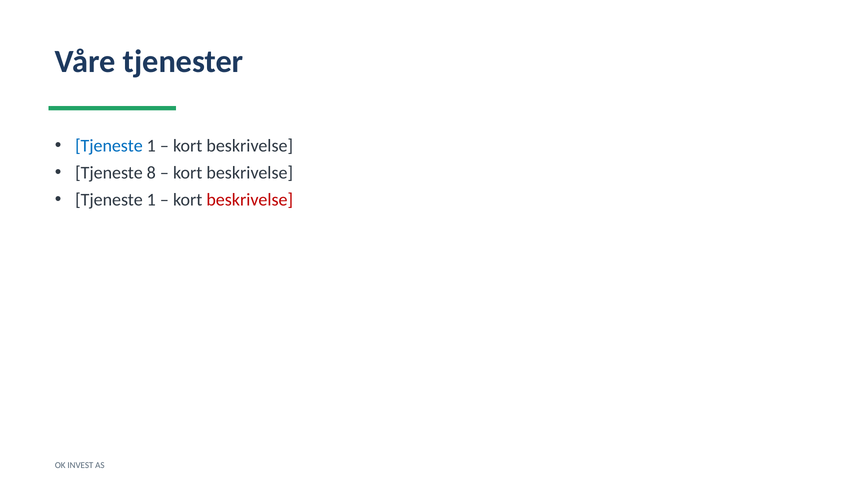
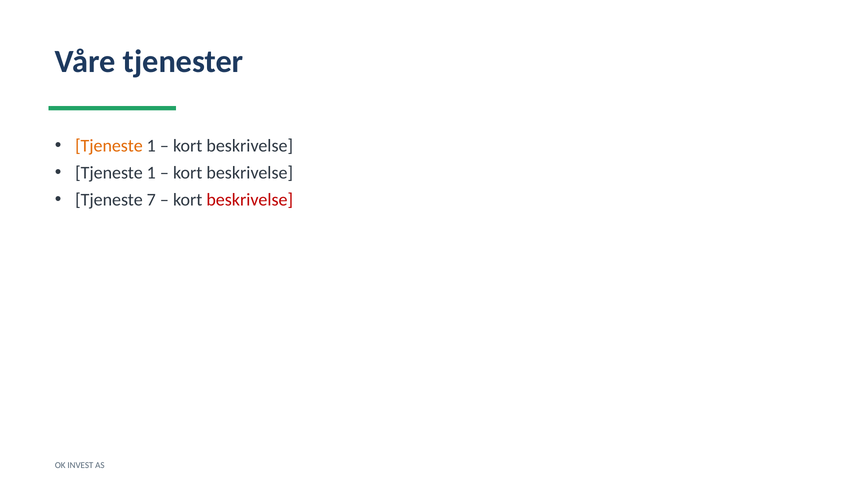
Tjeneste colour: blue -> orange (109, 146)
8: 8 -> 1 (151, 173)
1: 1 -> 7 (151, 200)
